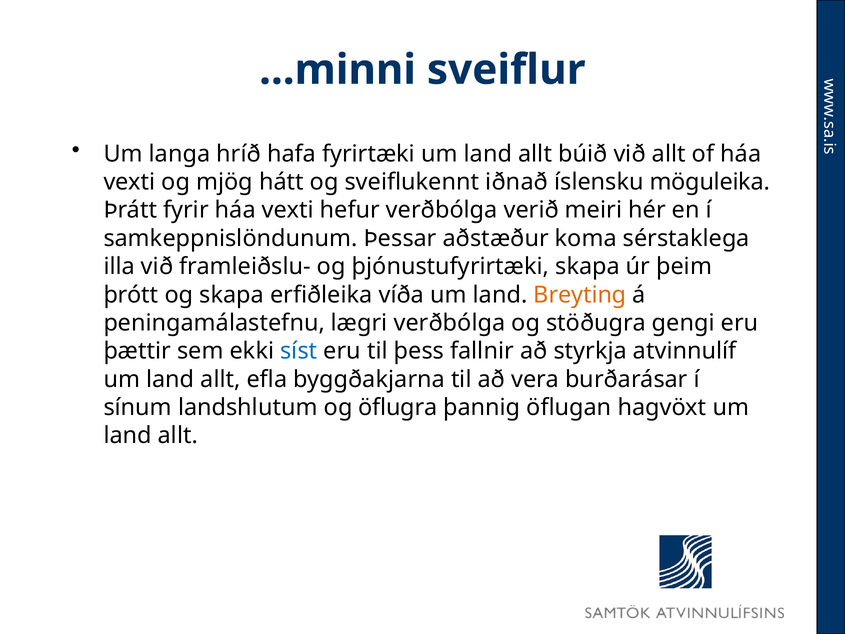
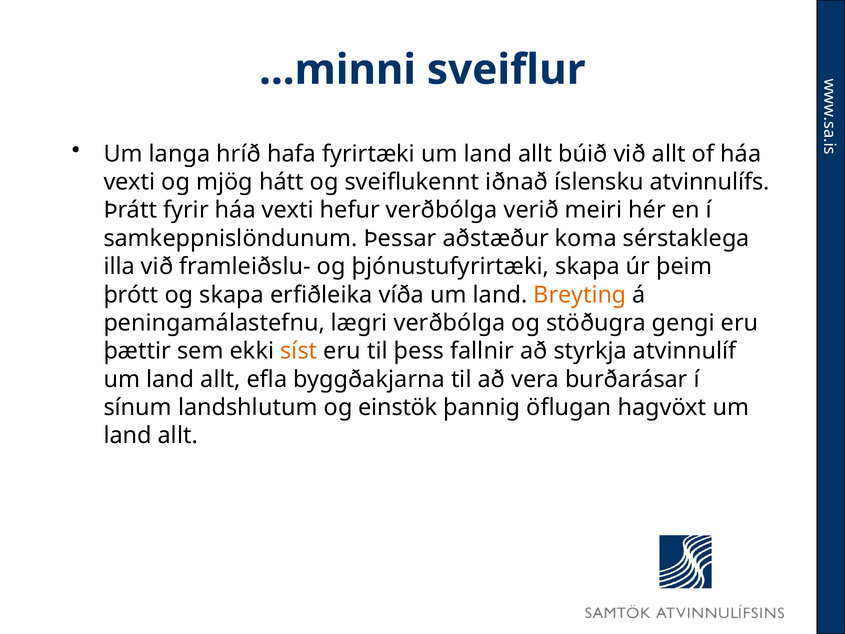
möguleika: möguleika -> atvinnulífs (710, 182)
síst colour: blue -> orange (299, 351)
öflugra: öflugra -> einstök (398, 407)
